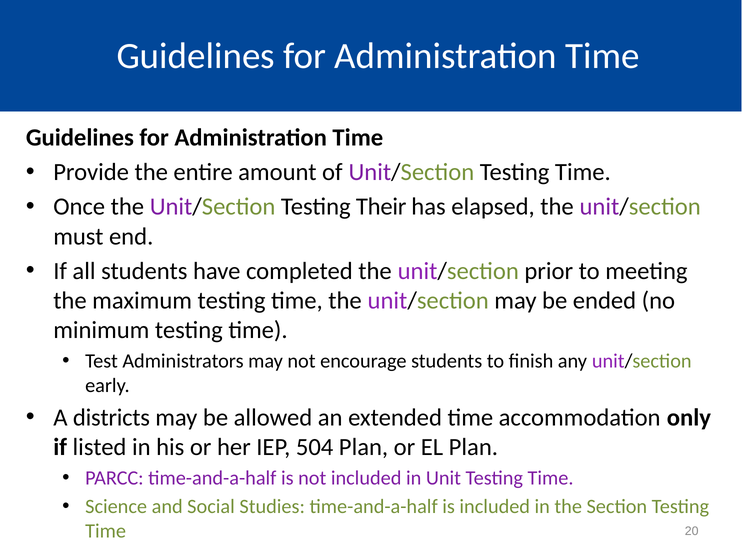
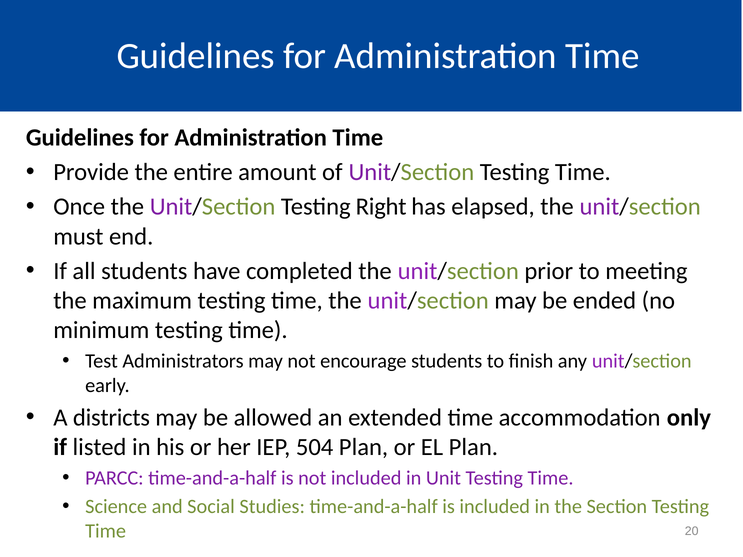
Their: Their -> Right (381, 207)
